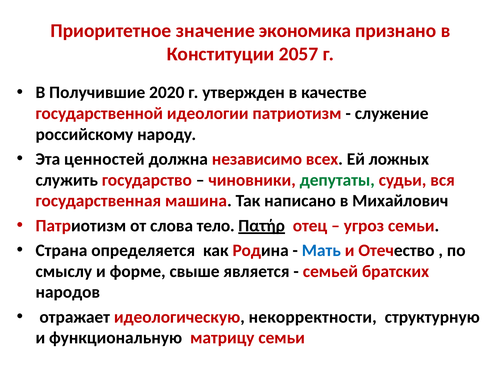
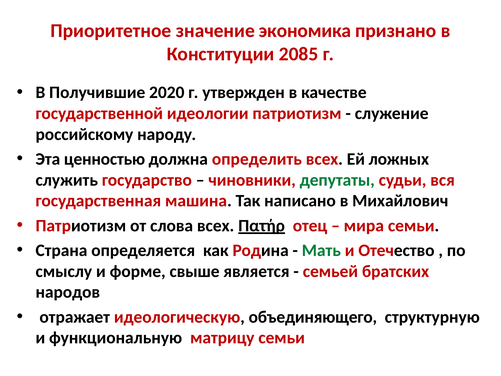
2057: 2057 -> 2085 (299, 54)
ценностей: ценностей -> ценностью (105, 159)
независимо: независимо -> определить (257, 159)
слова тело: тело -> всех (216, 225)
угроз: угроз -> мира (364, 225)
Мать colour: blue -> green (321, 250)
некорректности: некорректности -> объединяющего (313, 317)
